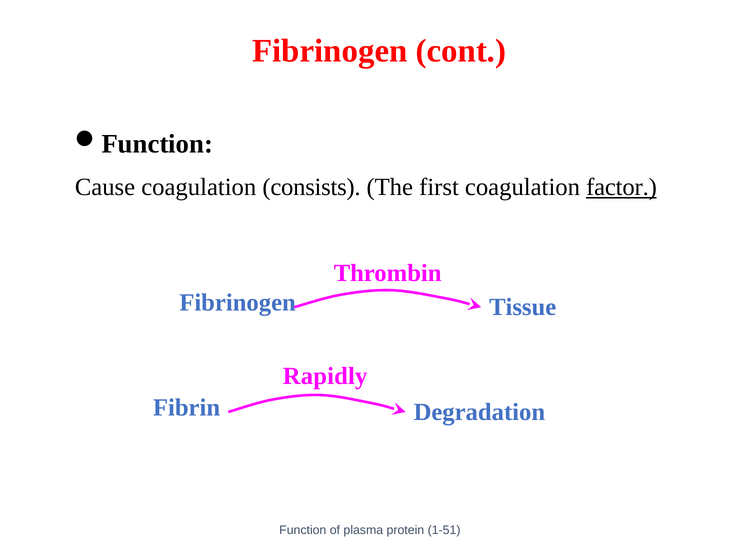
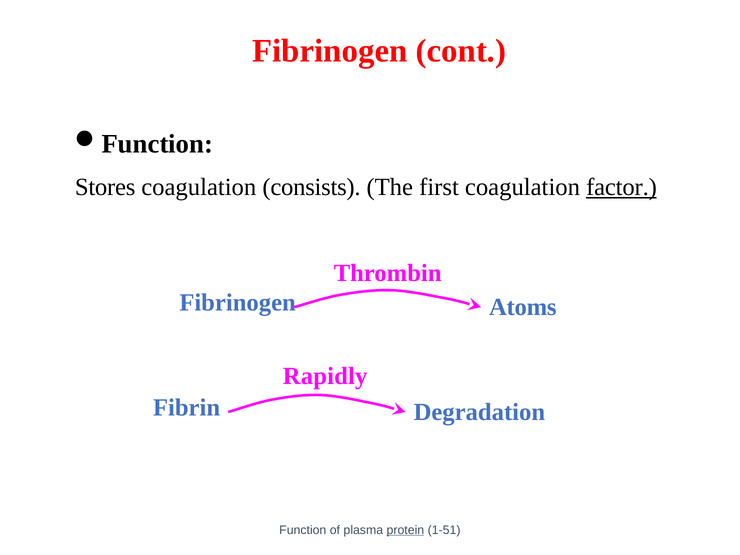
Cause: Cause -> Stores (105, 187)
Tissue: Tissue -> Atoms (523, 307)
protein underline: none -> present (405, 530)
